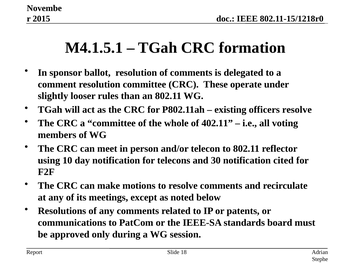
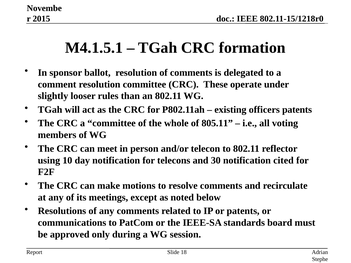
officers resolve: resolve -> patents (297, 110)
402.11: 402.11 -> 805.11 (217, 123)
